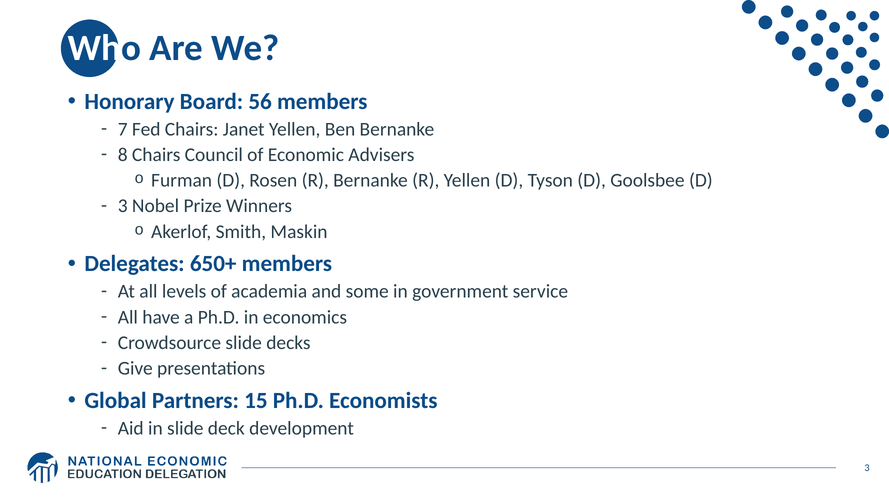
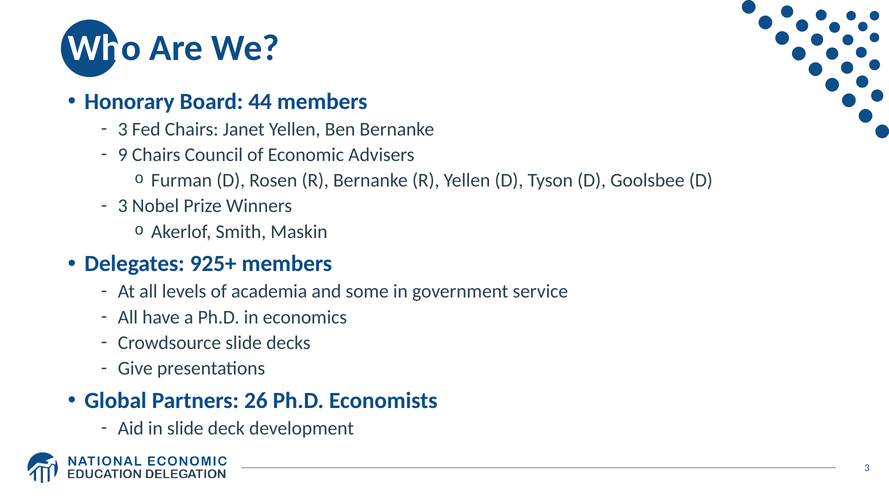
56: 56 -> 44 (260, 102)
7: 7 -> 3 (123, 129)
8: 8 -> 9 (123, 155)
650+: 650+ -> 925+ (213, 264)
15: 15 -> 26 (256, 401)
